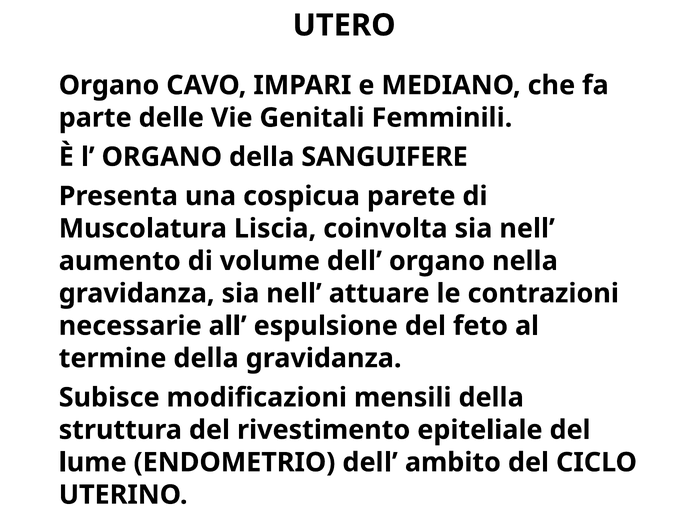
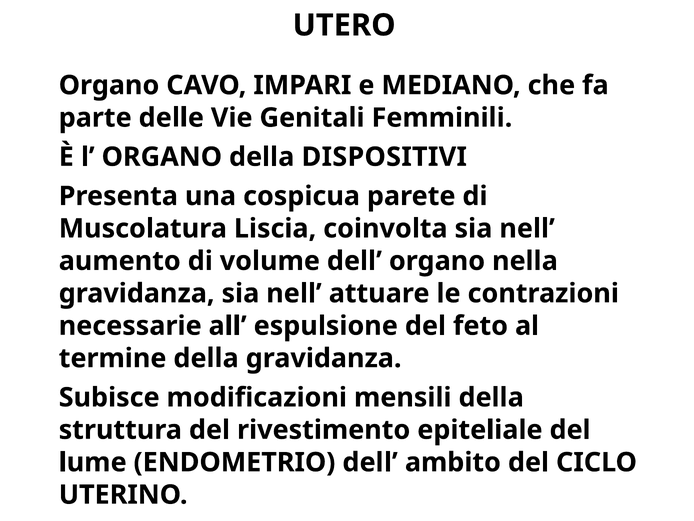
SANGUIFERE: SANGUIFERE -> DISPOSITIVI (384, 157)
